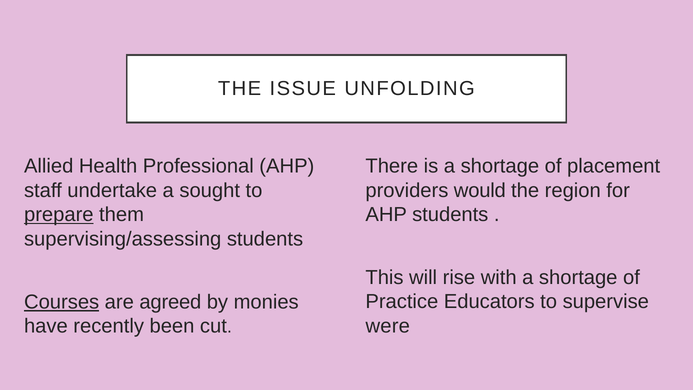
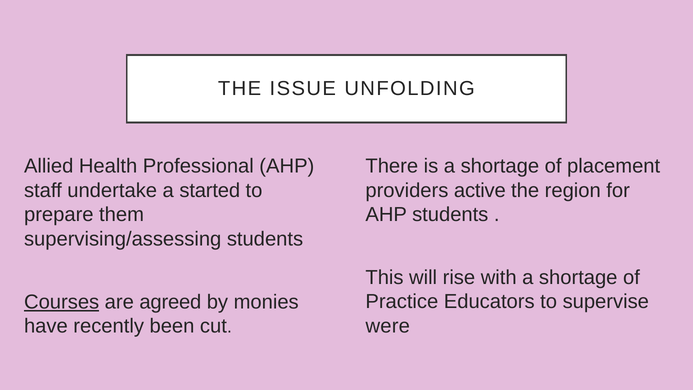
would: would -> active (480, 190)
sought: sought -> started (210, 190)
prepare underline: present -> none (59, 215)
